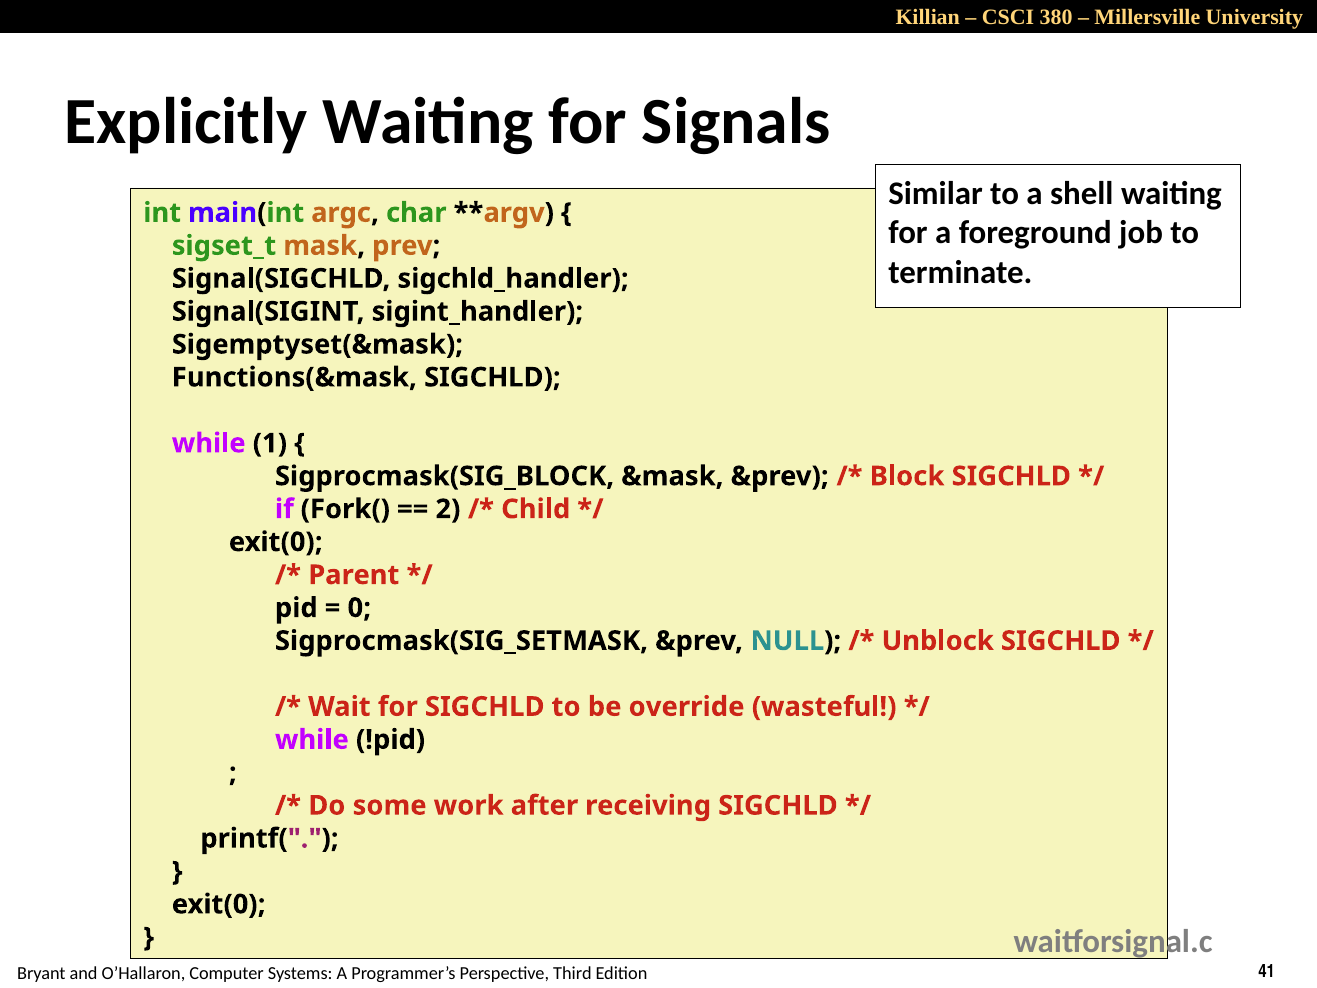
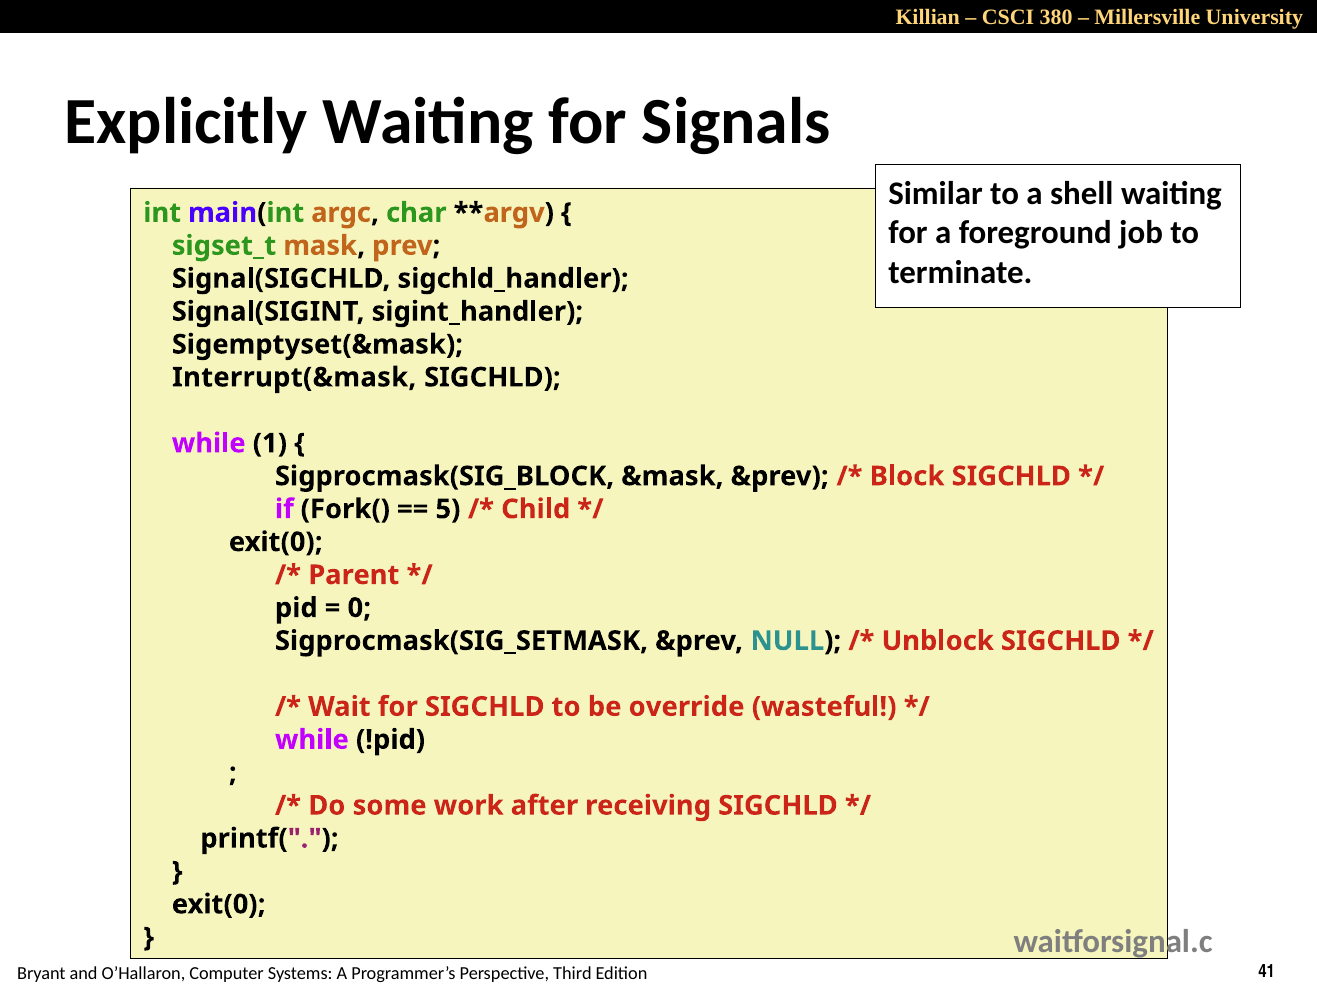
Functions(&mask: Functions(&mask -> Interrupt(&mask (294, 377)
2: 2 -> 5 (448, 509)
